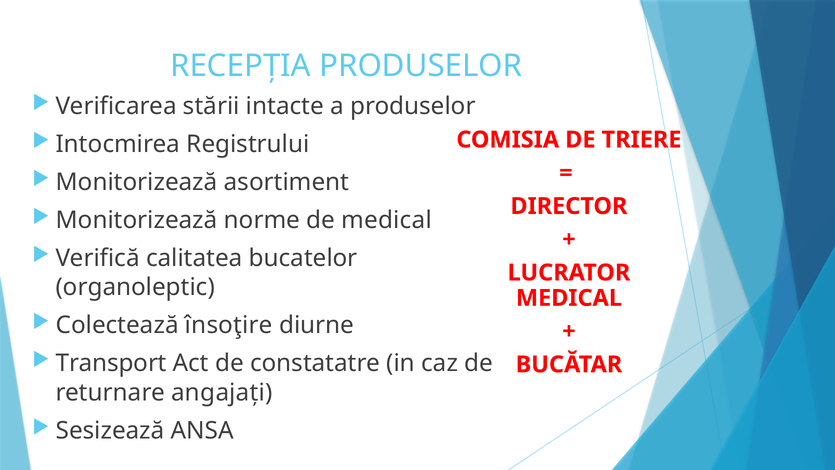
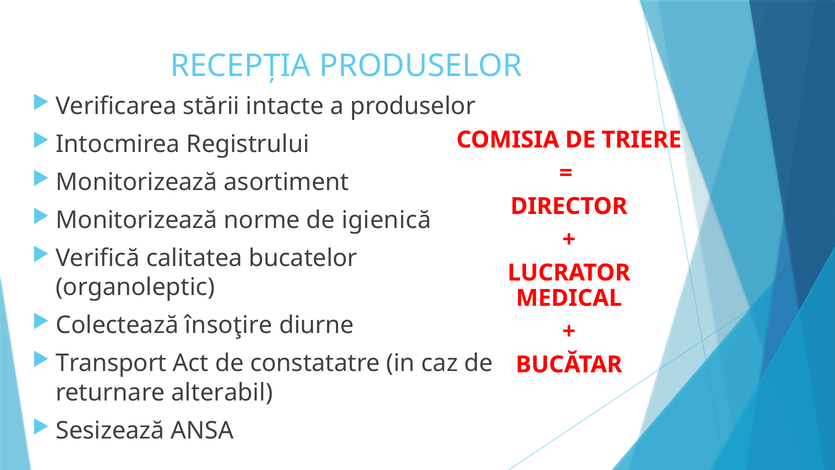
de medical: medical -> igienică (387, 220)
angajați: angajați -> alterabil (222, 392)
